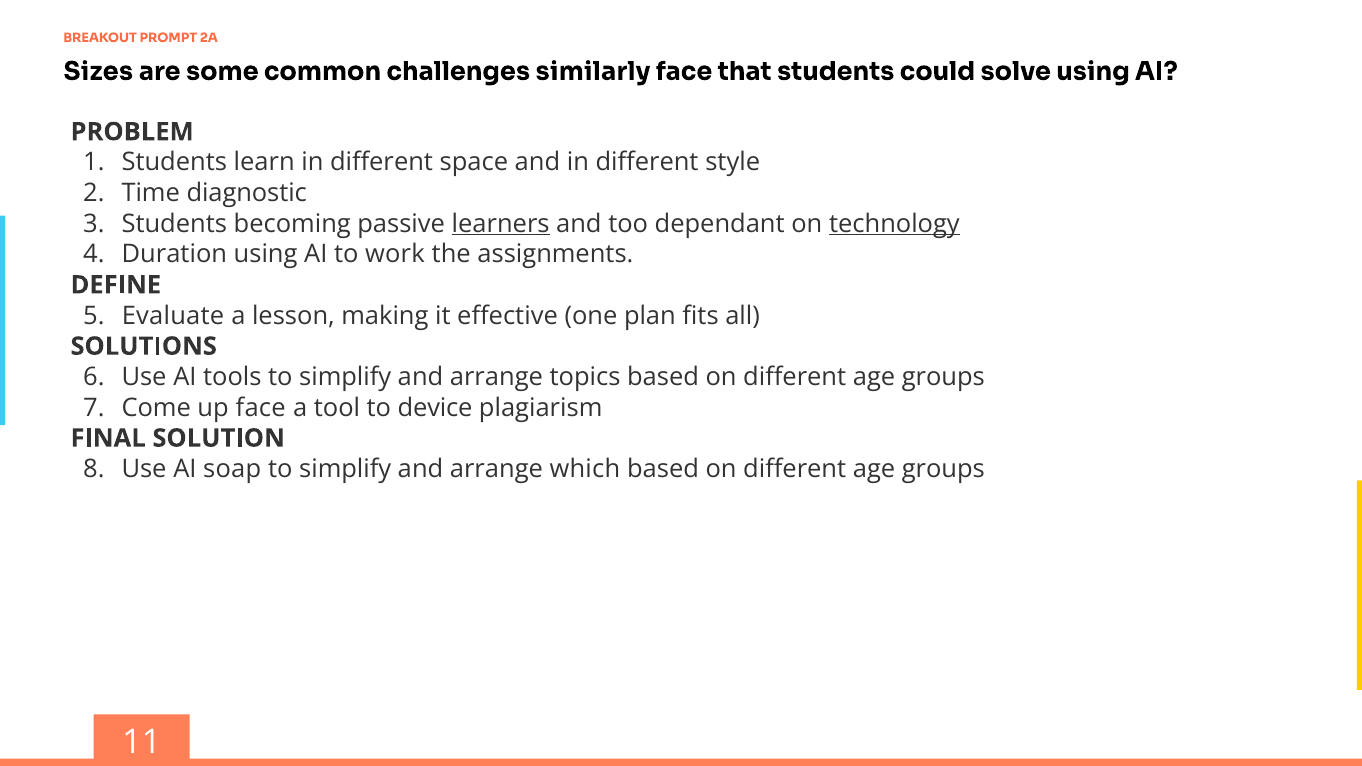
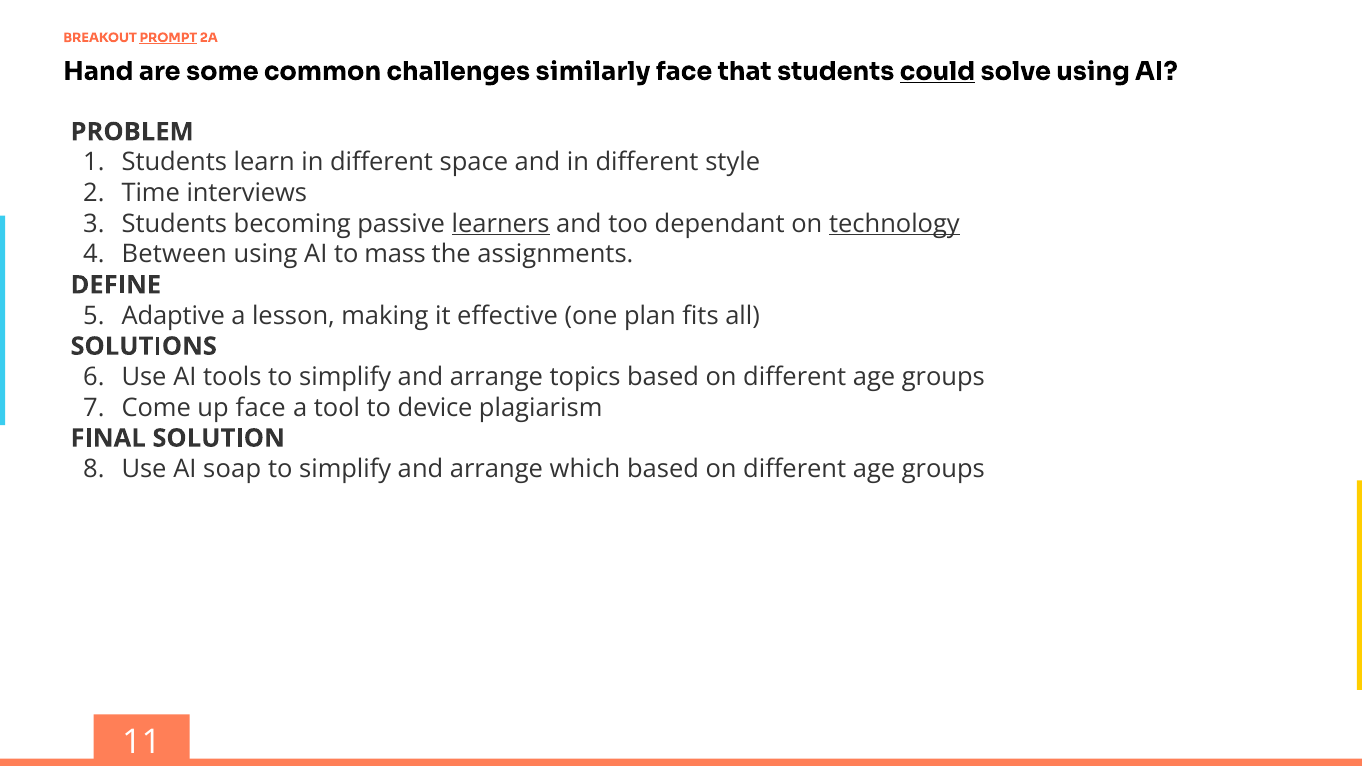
PROMPT underline: none -> present (168, 38)
Sizes: Sizes -> Hand (98, 71)
could underline: none -> present (937, 71)
diagnostic: diagnostic -> interviews (247, 193)
Duration: Duration -> Between (174, 254)
work: work -> mass (395, 254)
Evaluate: Evaluate -> Adaptive (173, 316)
